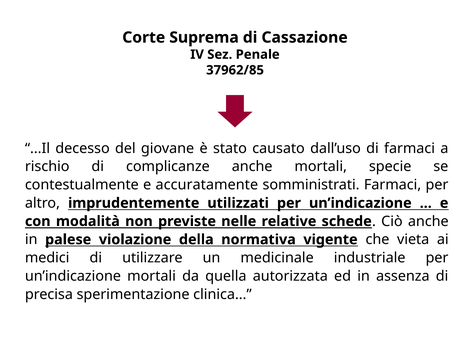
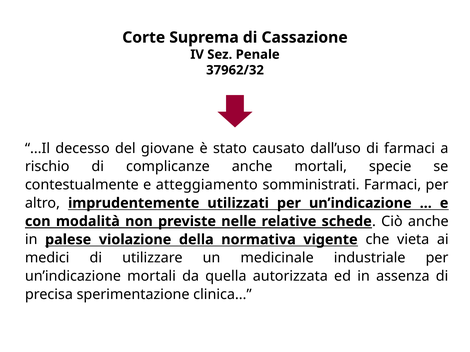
37962/85: 37962/85 -> 37962/32 (235, 70)
accuratamente: accuratamente -> atteggiamento (207, 185)
